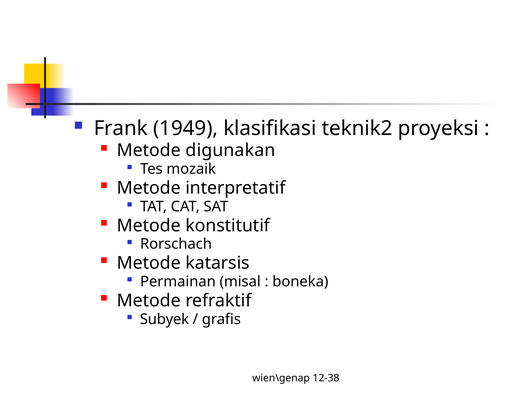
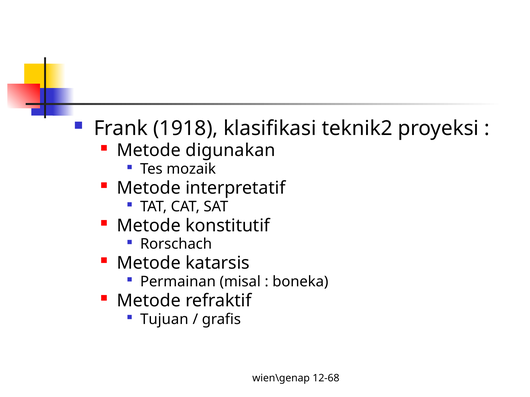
1949: 1949 -> 1918 (186, 129)
Subyek: Subyek -> Tujuan (164, 320)
12-38: 12-38 -> 12-68 (326, 379)
